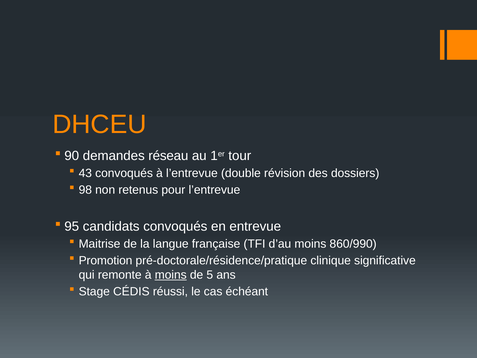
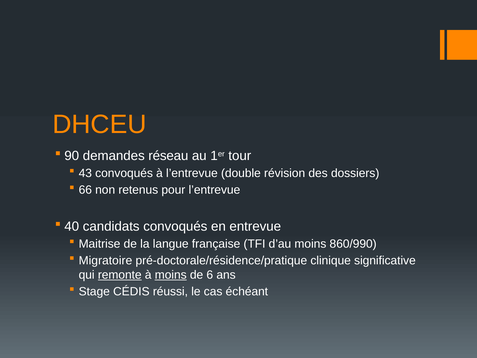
98: 98 -> 66 (85, 190)
95: 95 -> 40 (72, 226)
Promotion: Promotion -> Migratoire (105, 260)
remonte underline: none -> present (120, 275)
5: 5 -> 6 (210, 275)
